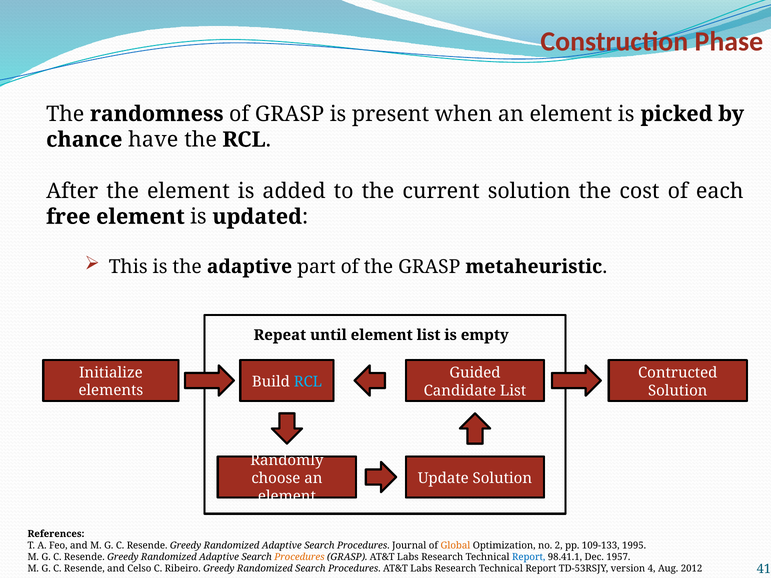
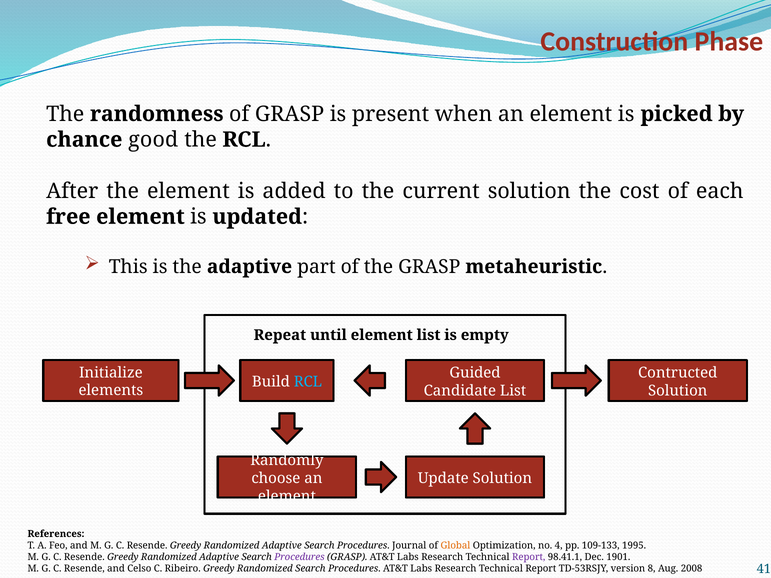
have: have -> good (153, 140)
2: 2 -> 4 (559, 546)
Procedures colour: orange -> purple (299, 557)
Report colour: blue -> purple (529, 557)
1957: 1957 -> 1901 (618, 557)
4: 4 -> 8 (652, 569)
2012: 2012 -> 2008 (692, 569)
